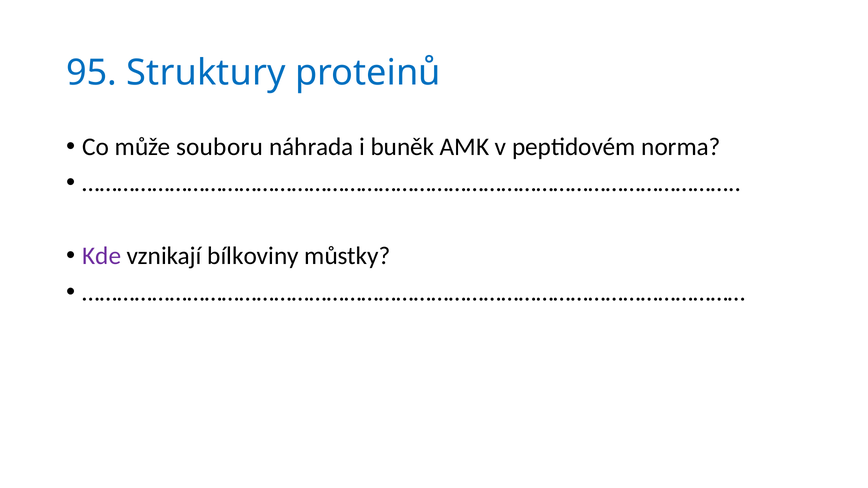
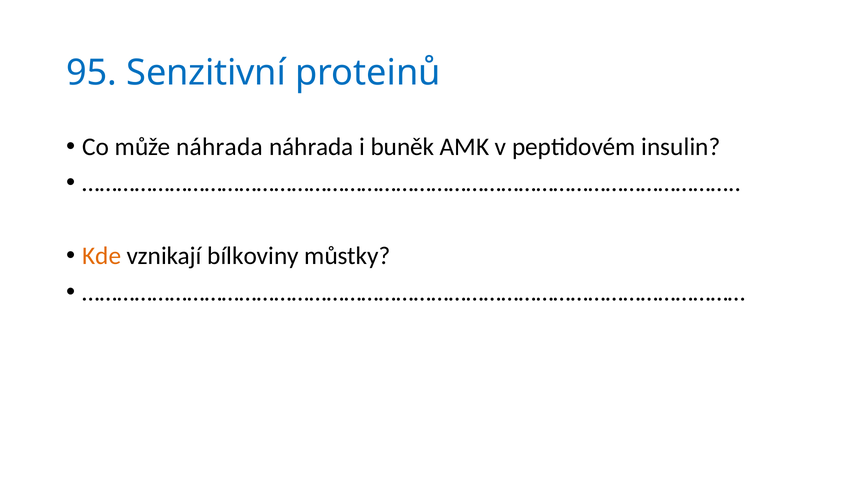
Struktury: Struktury -> Senzitivní (206, 73)
může souboru: souboru -> náhrada (220, 147)
norma: norma -> insulin (681, 147)
Kde colour: purple -> orange (102, 256)
